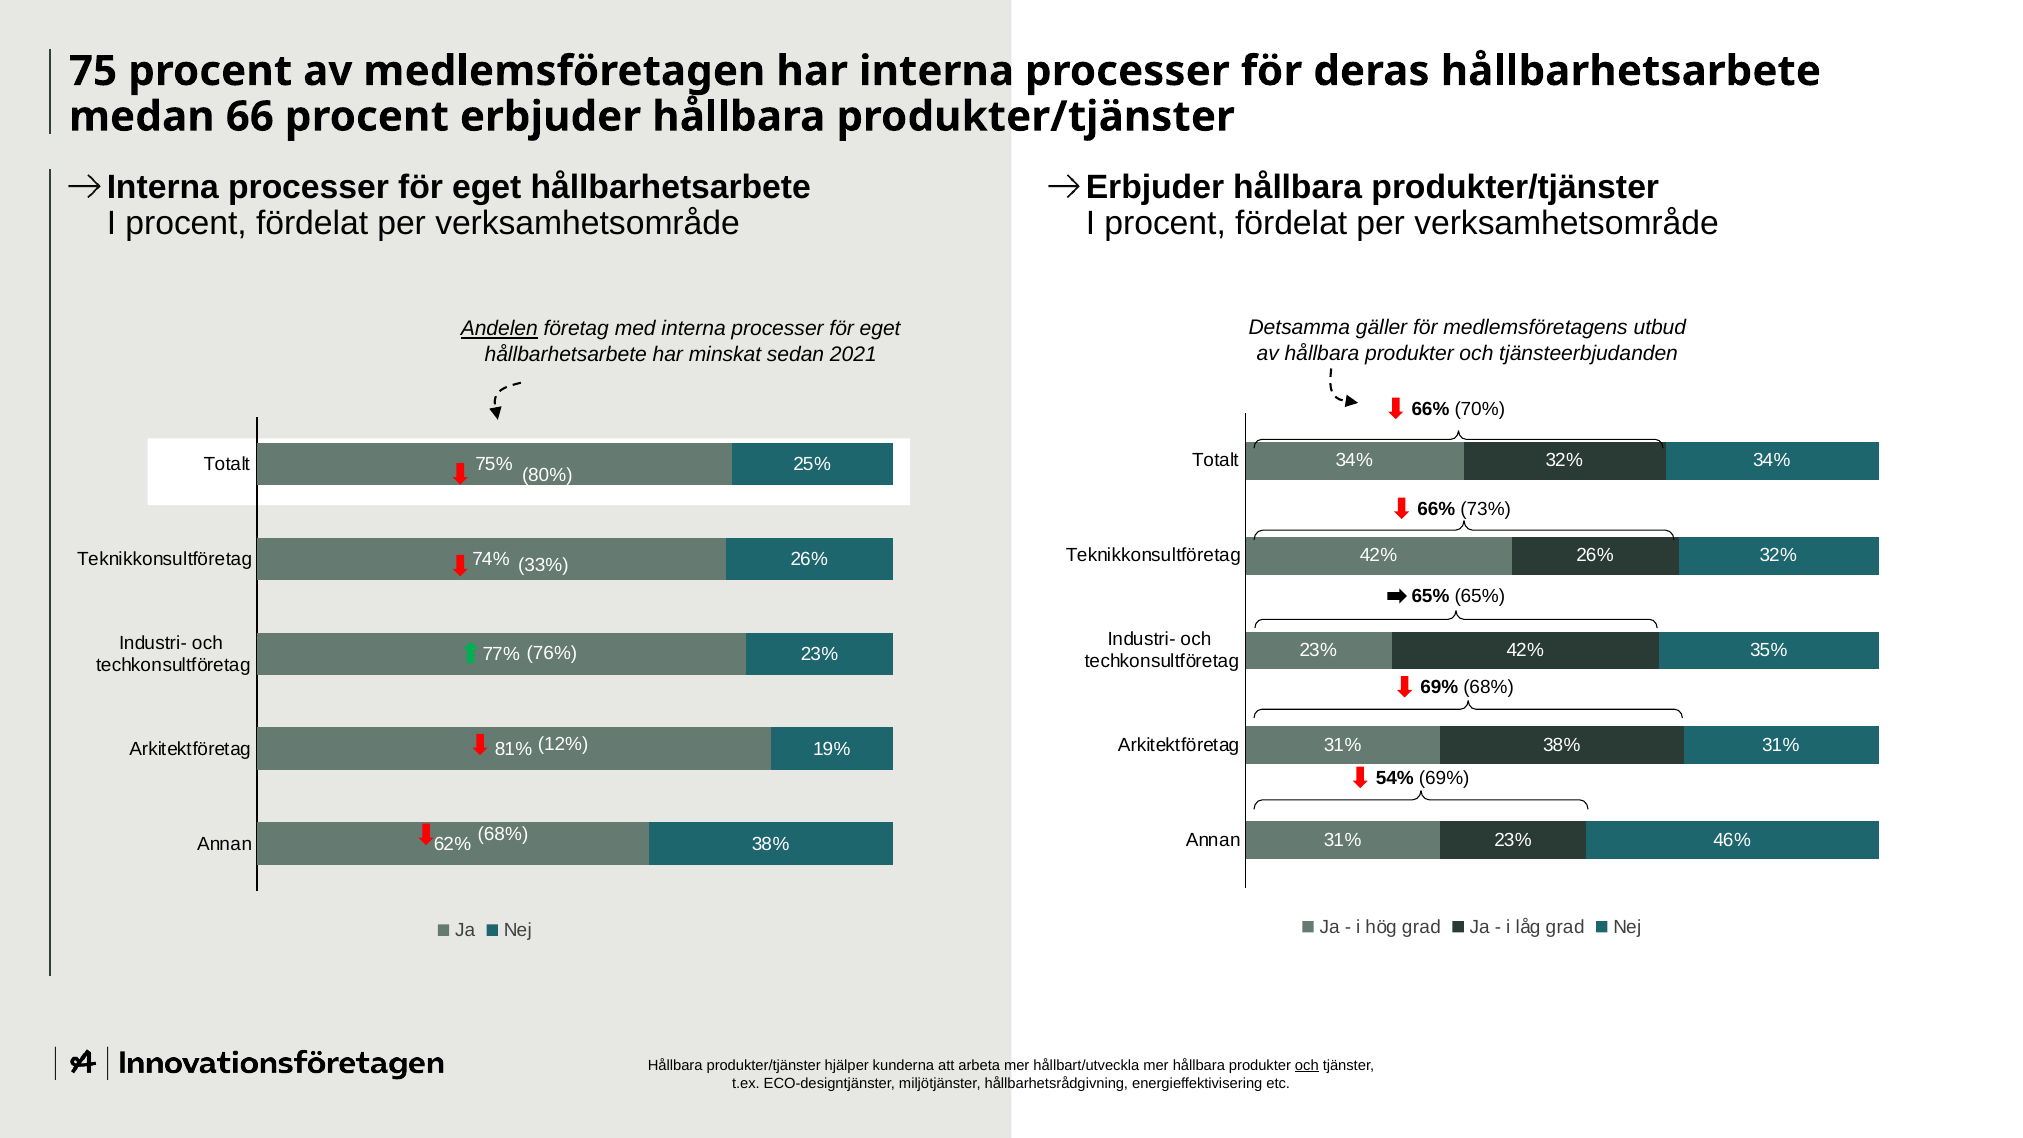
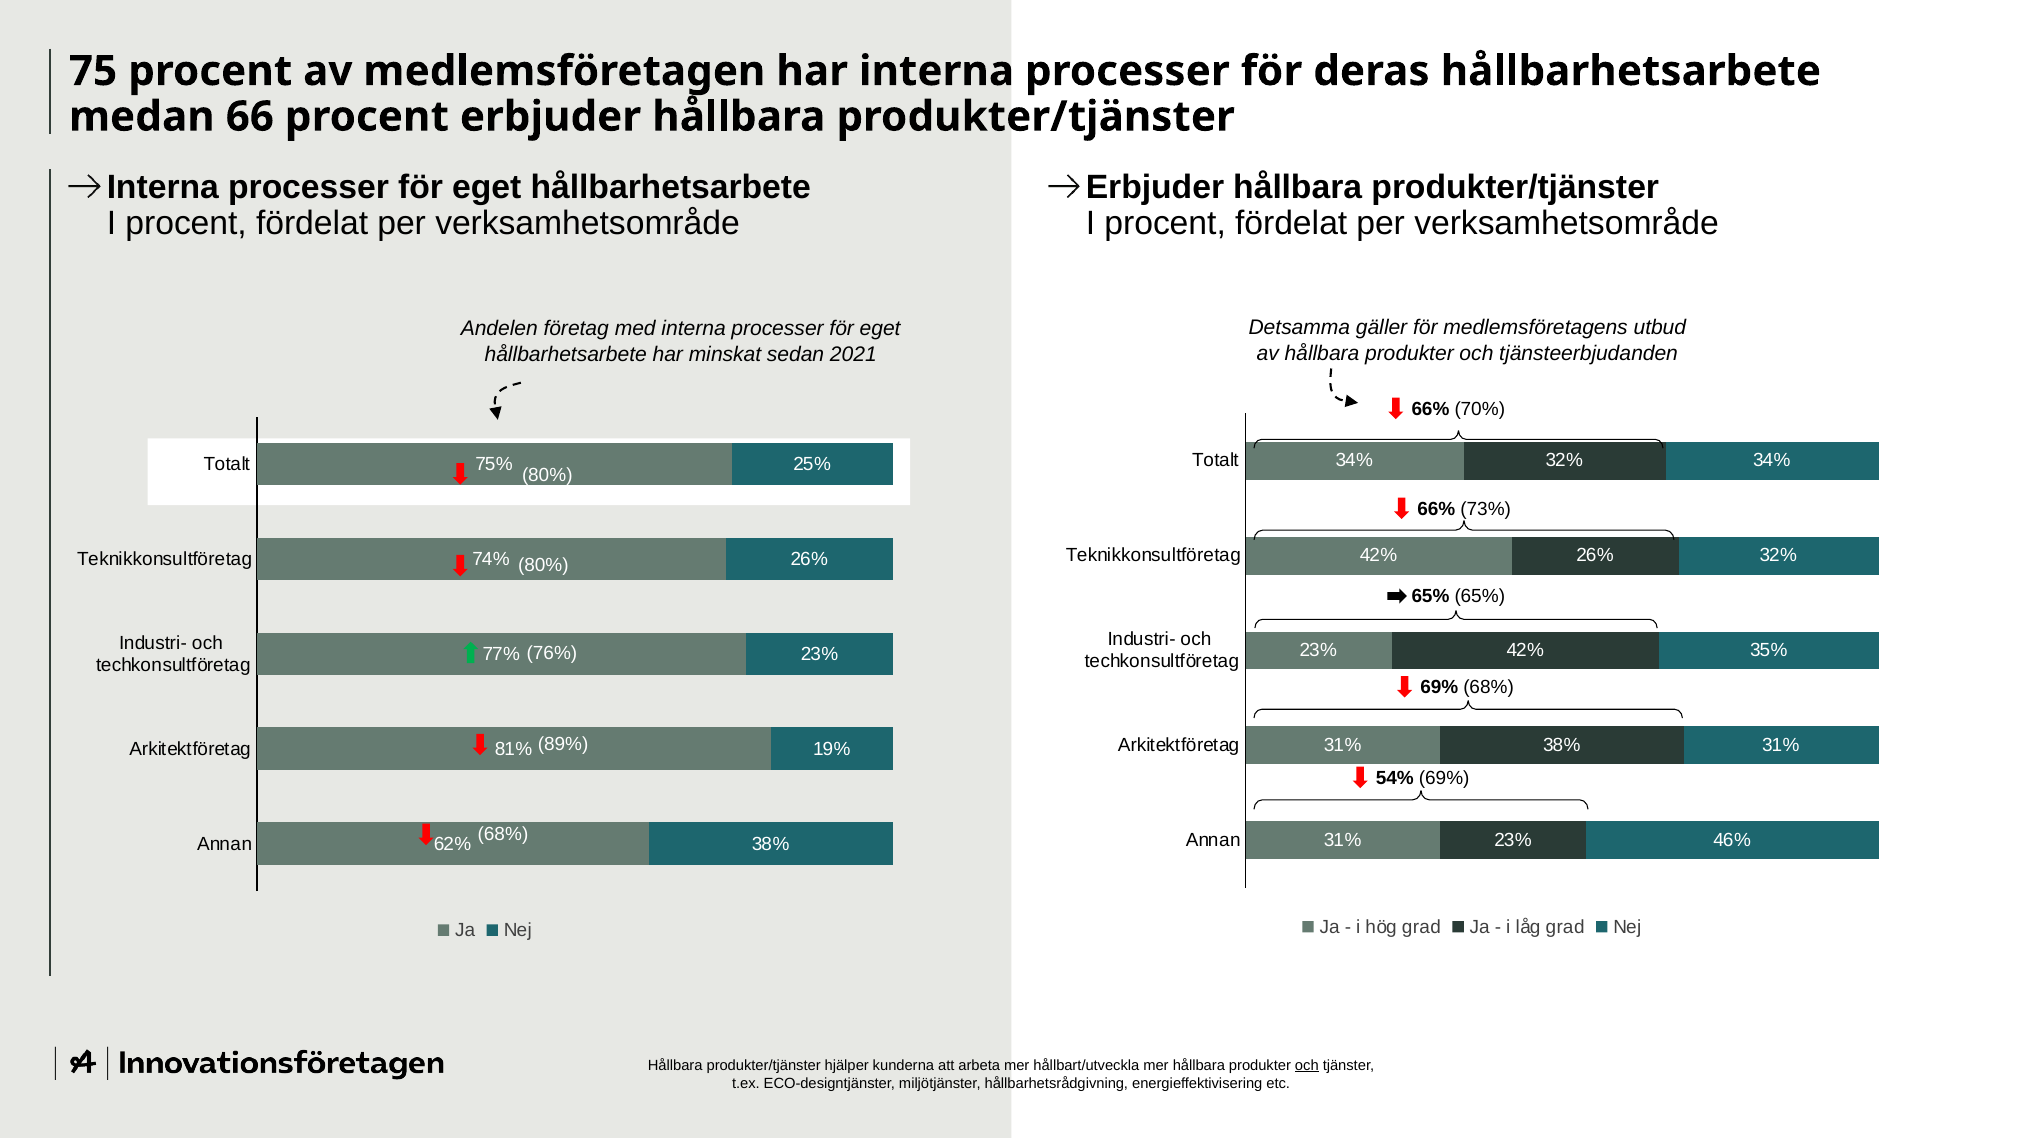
Andelen underline: present -> none (499, 329)
33%: 33% -> 80% (543, 565)
12%: 12% -> 89% (563, 744)
